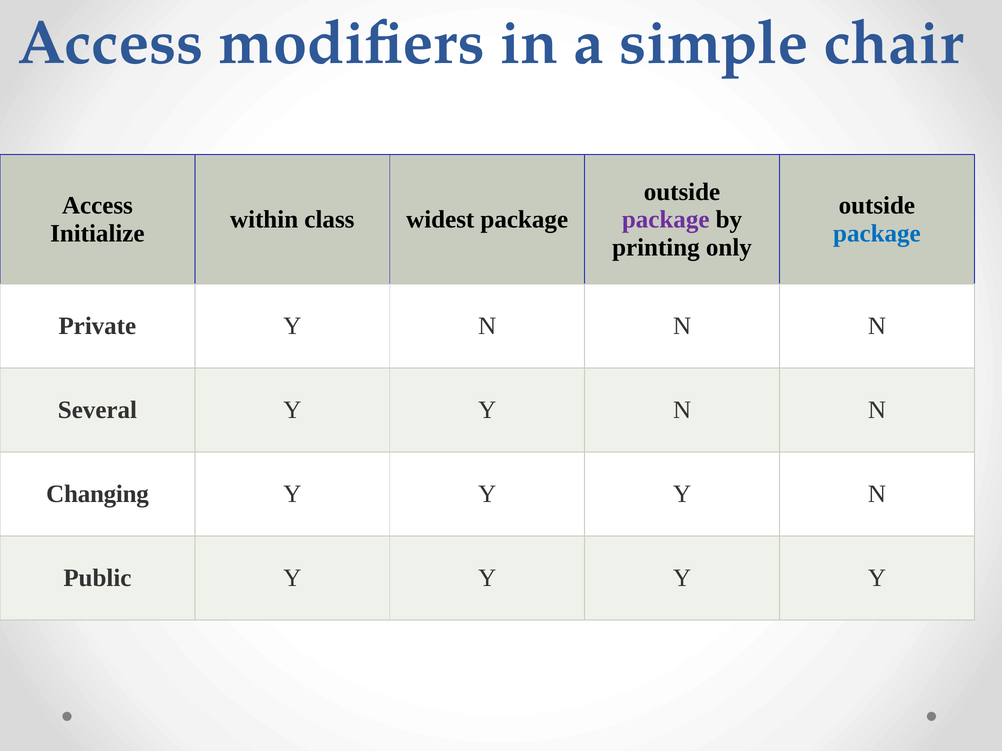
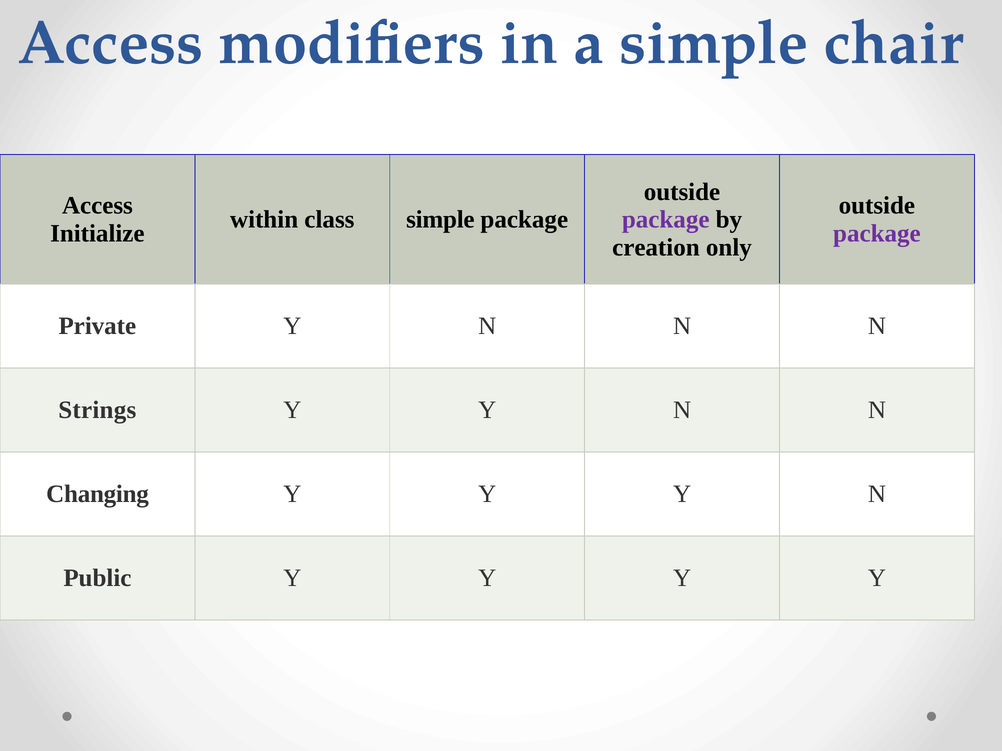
class widest: widest -> simple (440, 220)
package colour: blue -> purple (877, 234)
printing: printing -> creation (656, 247)
Several: Several -> Strings (97, 410)
